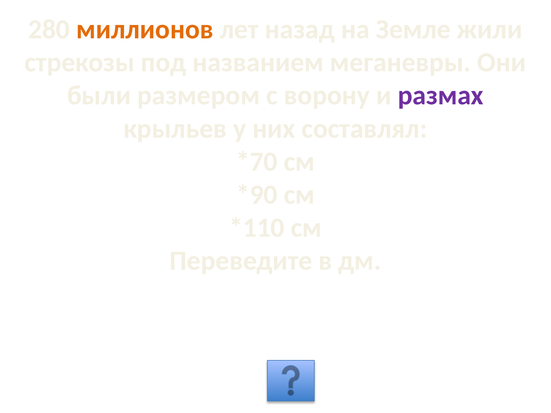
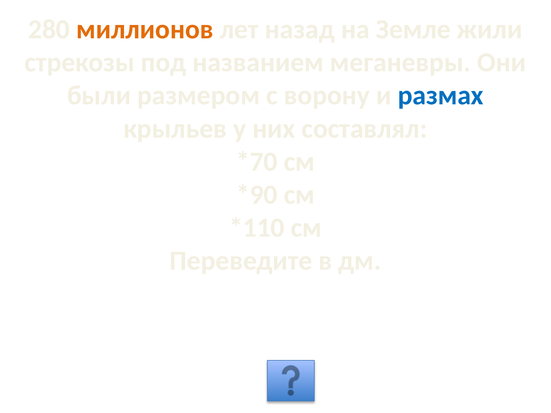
размах colour: purple -> blue (441, 96)
